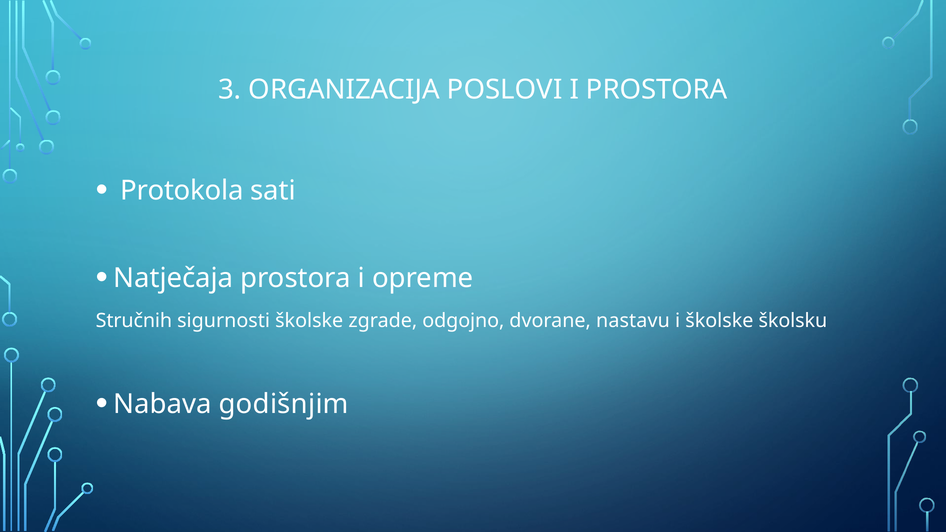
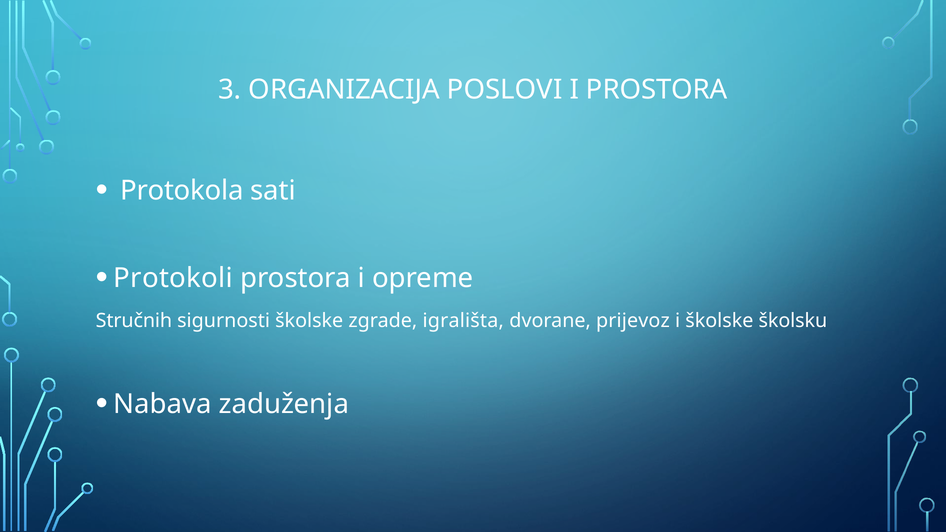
Natječaja: Natječaja -> Protokoli (173, 278)
odgojno: odgojno -> igrališta (463, 321)
nastavu: nastavu -> prijevoz (633, 321)
godišnjim: godišnjim -> zaduženja (284, 404)
